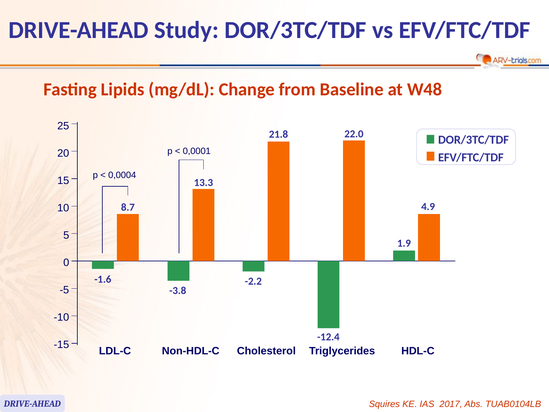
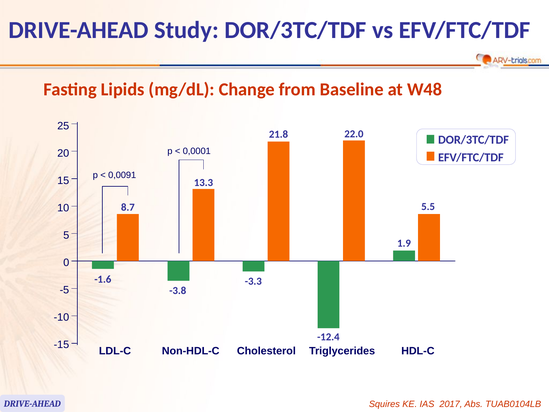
0,0004: 0,0004 -> 0,0091 (122, 175)
4.9: 4.9 -> 5.5 (428, 206)
-2.2: -2.2 -> -3.3 (253, 281)
